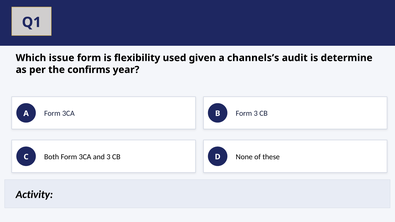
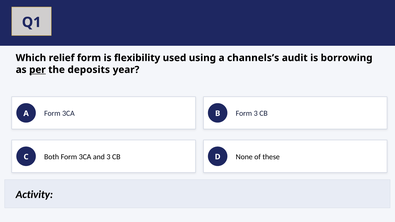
issue: issue -> relief (62, 58)
given: given -> using (202, 58)
determine: determine -> borrowing (347, 58)
per underline: none -> present (37, 70)
confirms: confirms -> deposits (89, 70)
